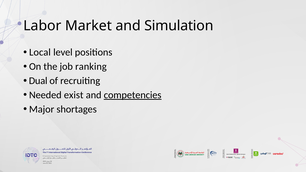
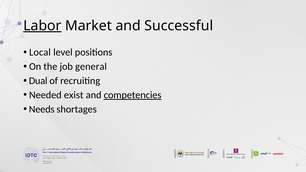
Labor underline: none -> present (42, 26)
Simulation: Simulation -> Successful (179, 26)
ranking: ranking -> general (91, 67)
Major: Major -> Needs (42, 109)
